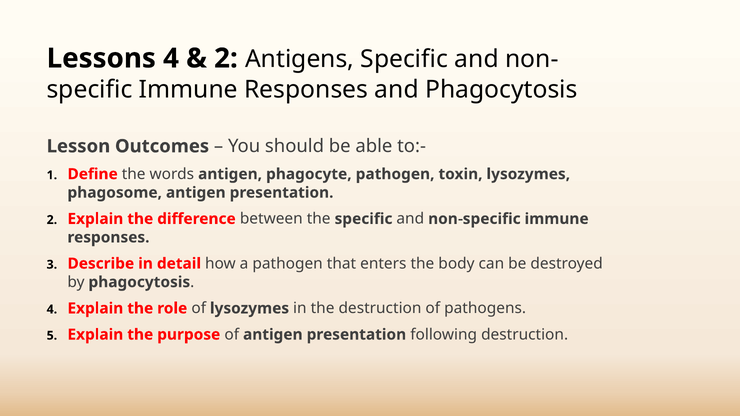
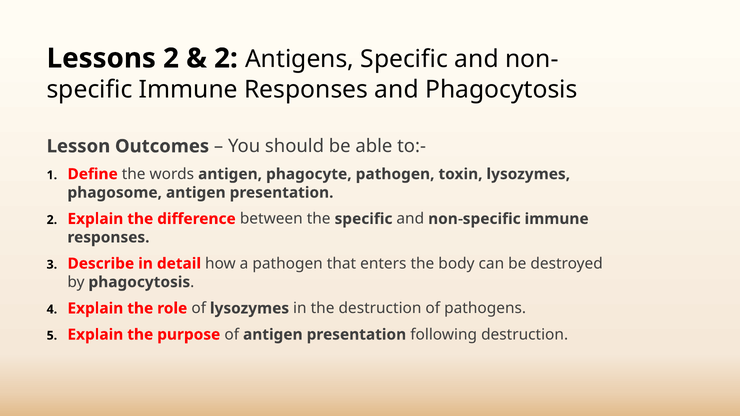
Lessons 4: 4 -> 2 (171, 58)
